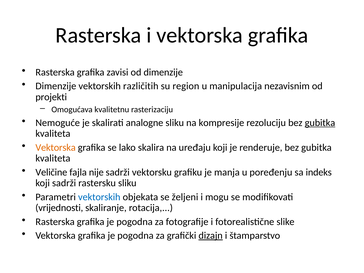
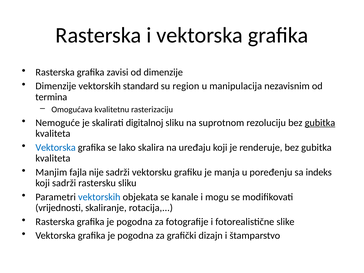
različitih: različitih -> standard (141, 86)
projekti: projekti -> termina (51, 97)
analogne: analogne -> digitalnoj (145, 123)
kompresije: kompresije -> suprotnom (221, 123)
Vektorska colour: orange -> blue (56, 147)
Veličine: Veličine -> Manjim (51, 172)
željeni: željeni -> kanale (185, 197)
dizajn underline: present -> none (211, 236)
